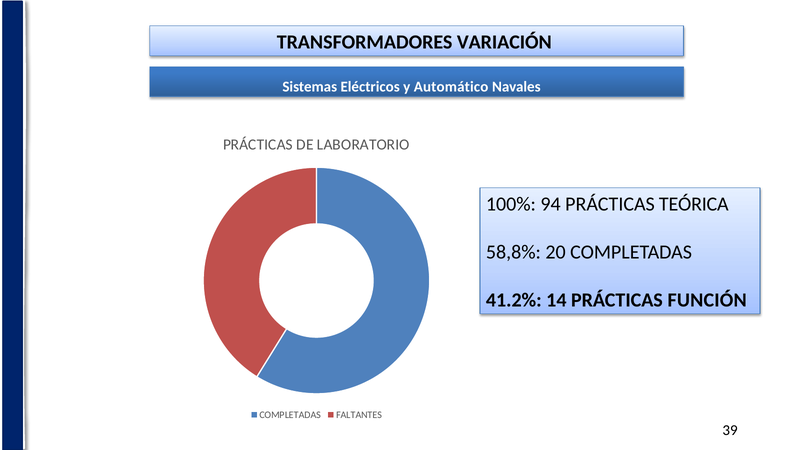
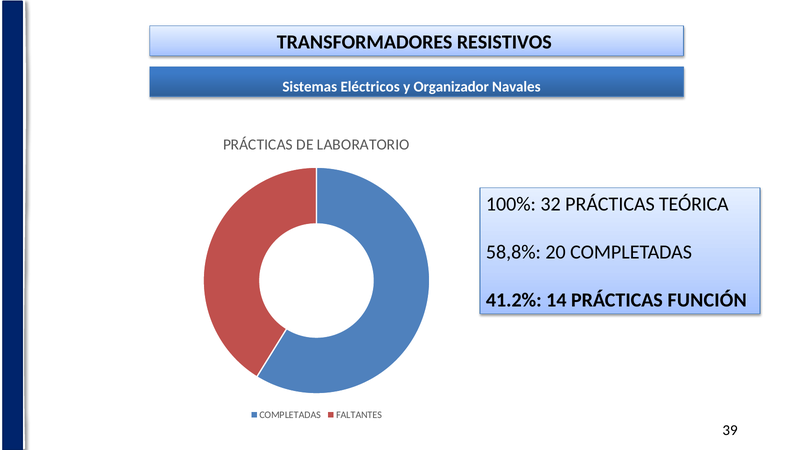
VARIACIÓN: VARIACIÓN -> RESISTIVOS (504, 42)
Automático: Automático -> Organizador (451, 87)
94: 94 -> 32 (551, 204)
